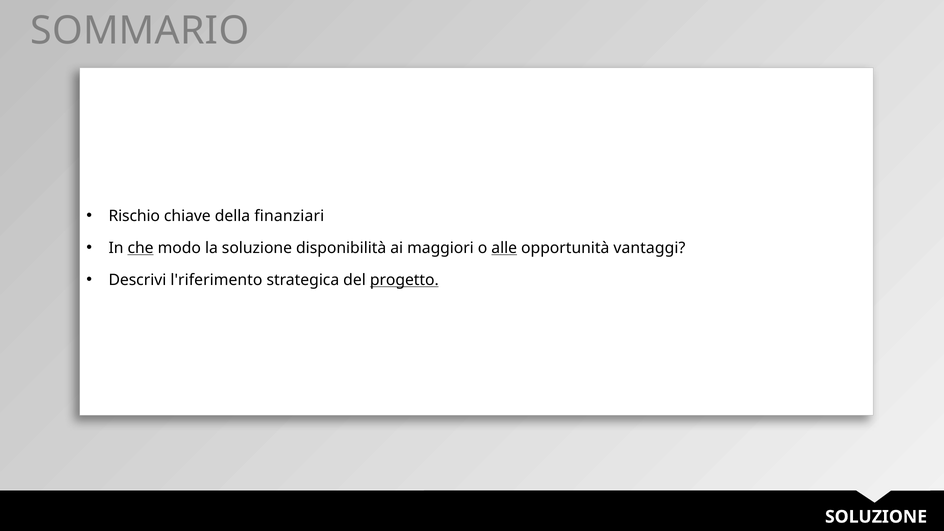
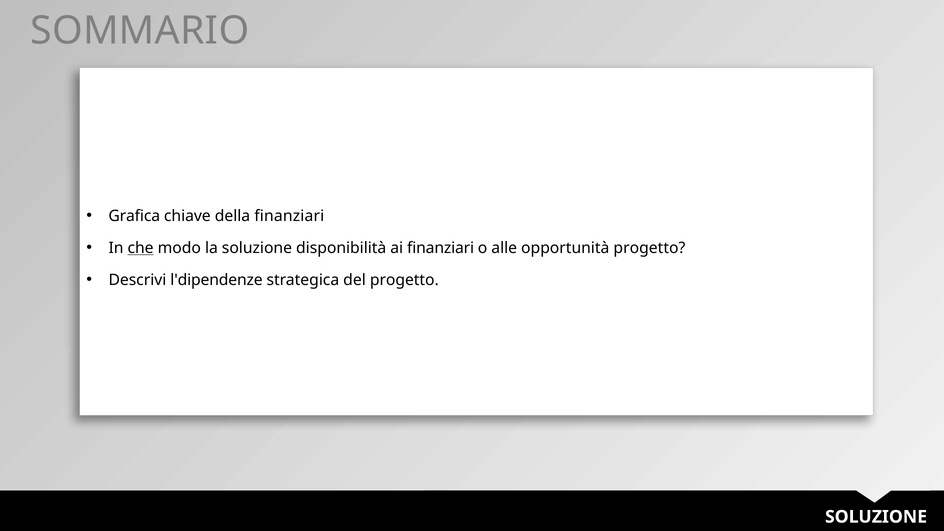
Rischio: Rischio -> Grafica (134, 216)
ai maggiori: maggiori -> finanziari (441, 248)
alle underline: present -> none (504, 248)
opportunità vantaggi: vantaggi -> progetto (649, 248)
l'riferimento: l'riferimento -> l'dipendenze (217, 280)
progetto underline: present -> none (404, 280)
